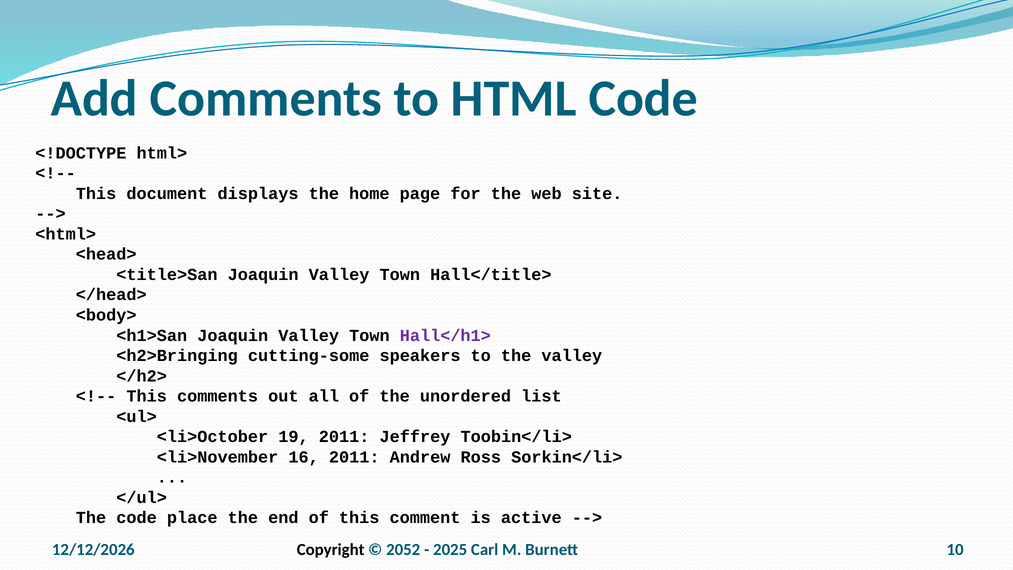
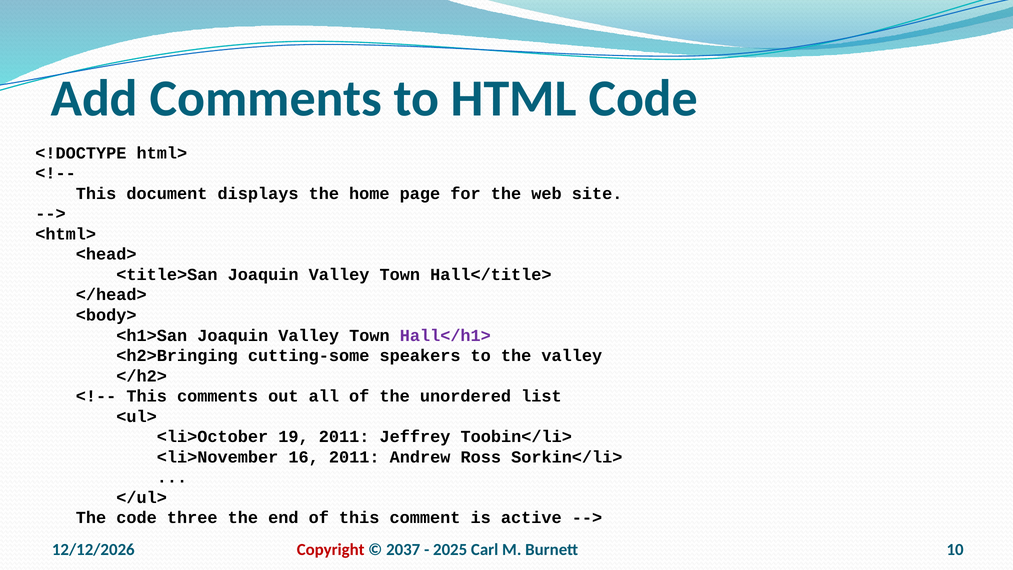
place: place -> three (192, 518)
Copyright colour: black -> red (331, 550)
2052: 2052 -> 2037 (403, 550)
